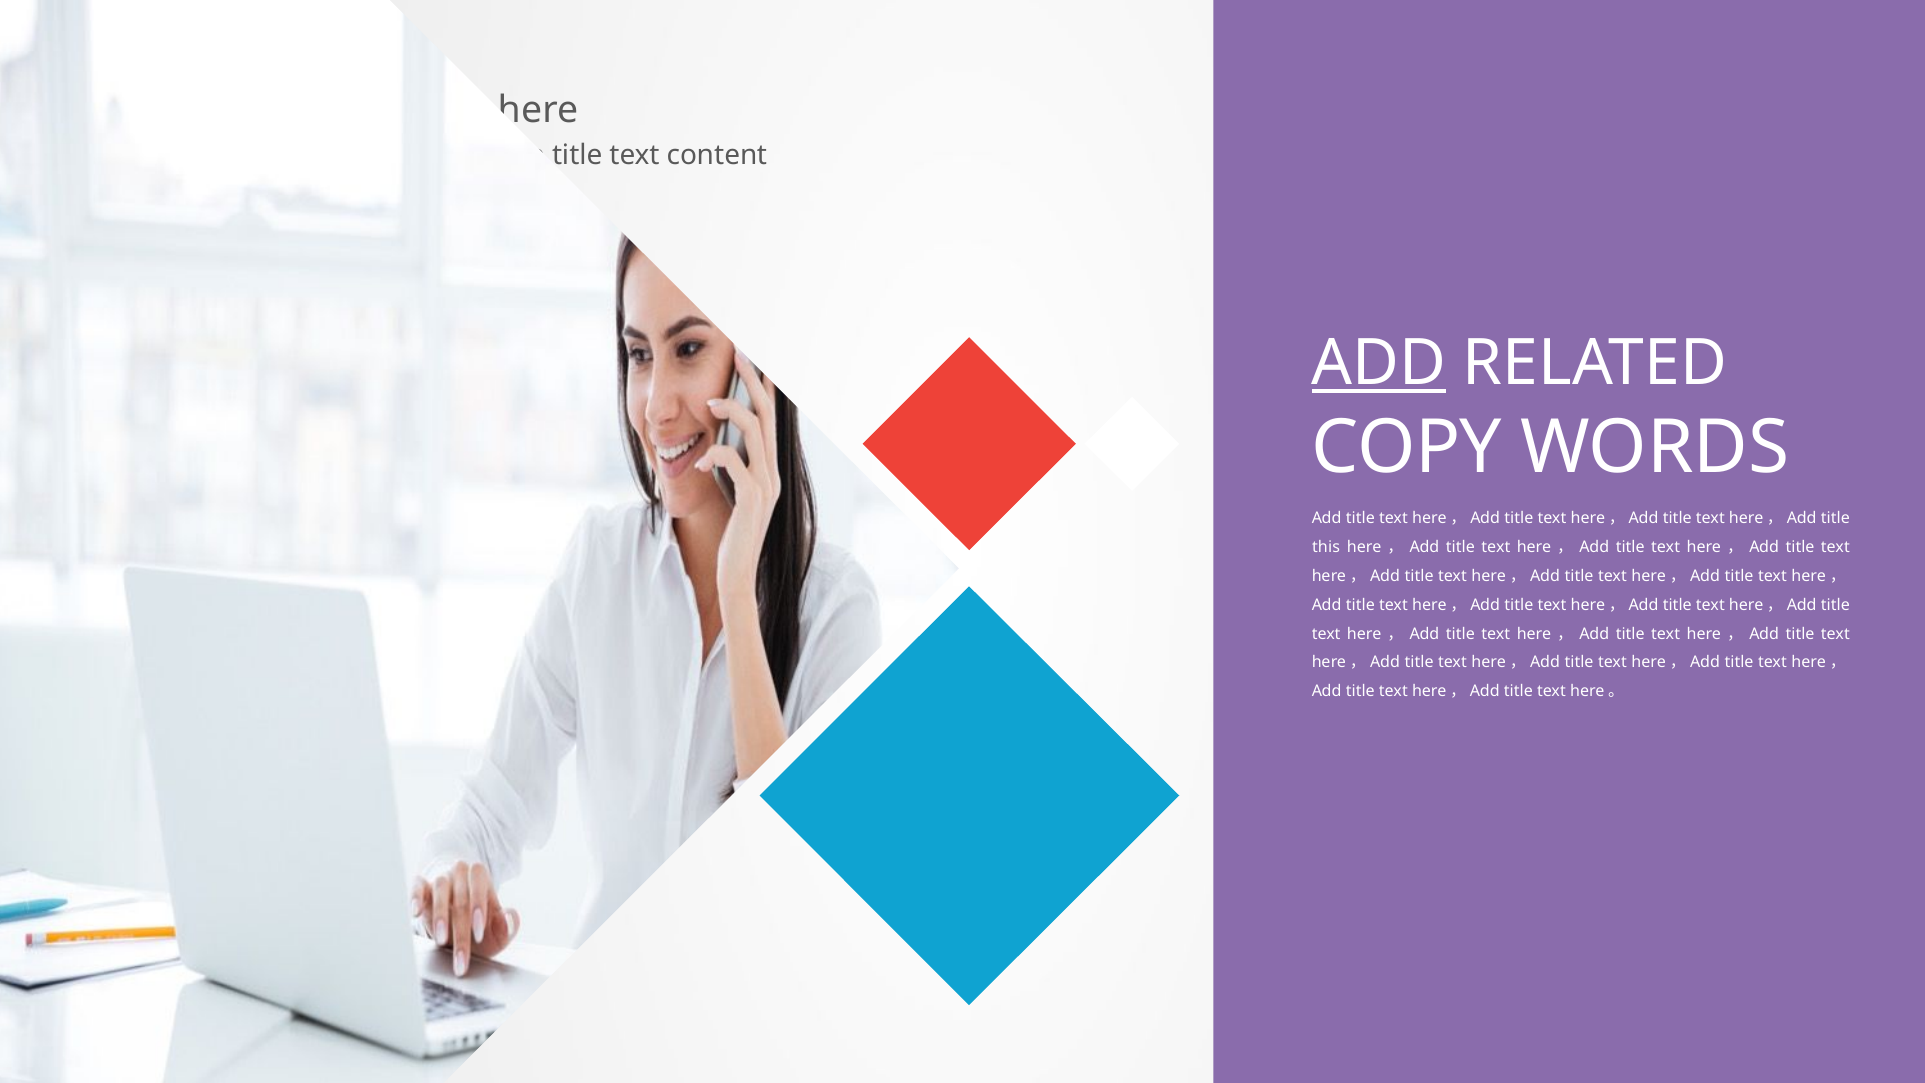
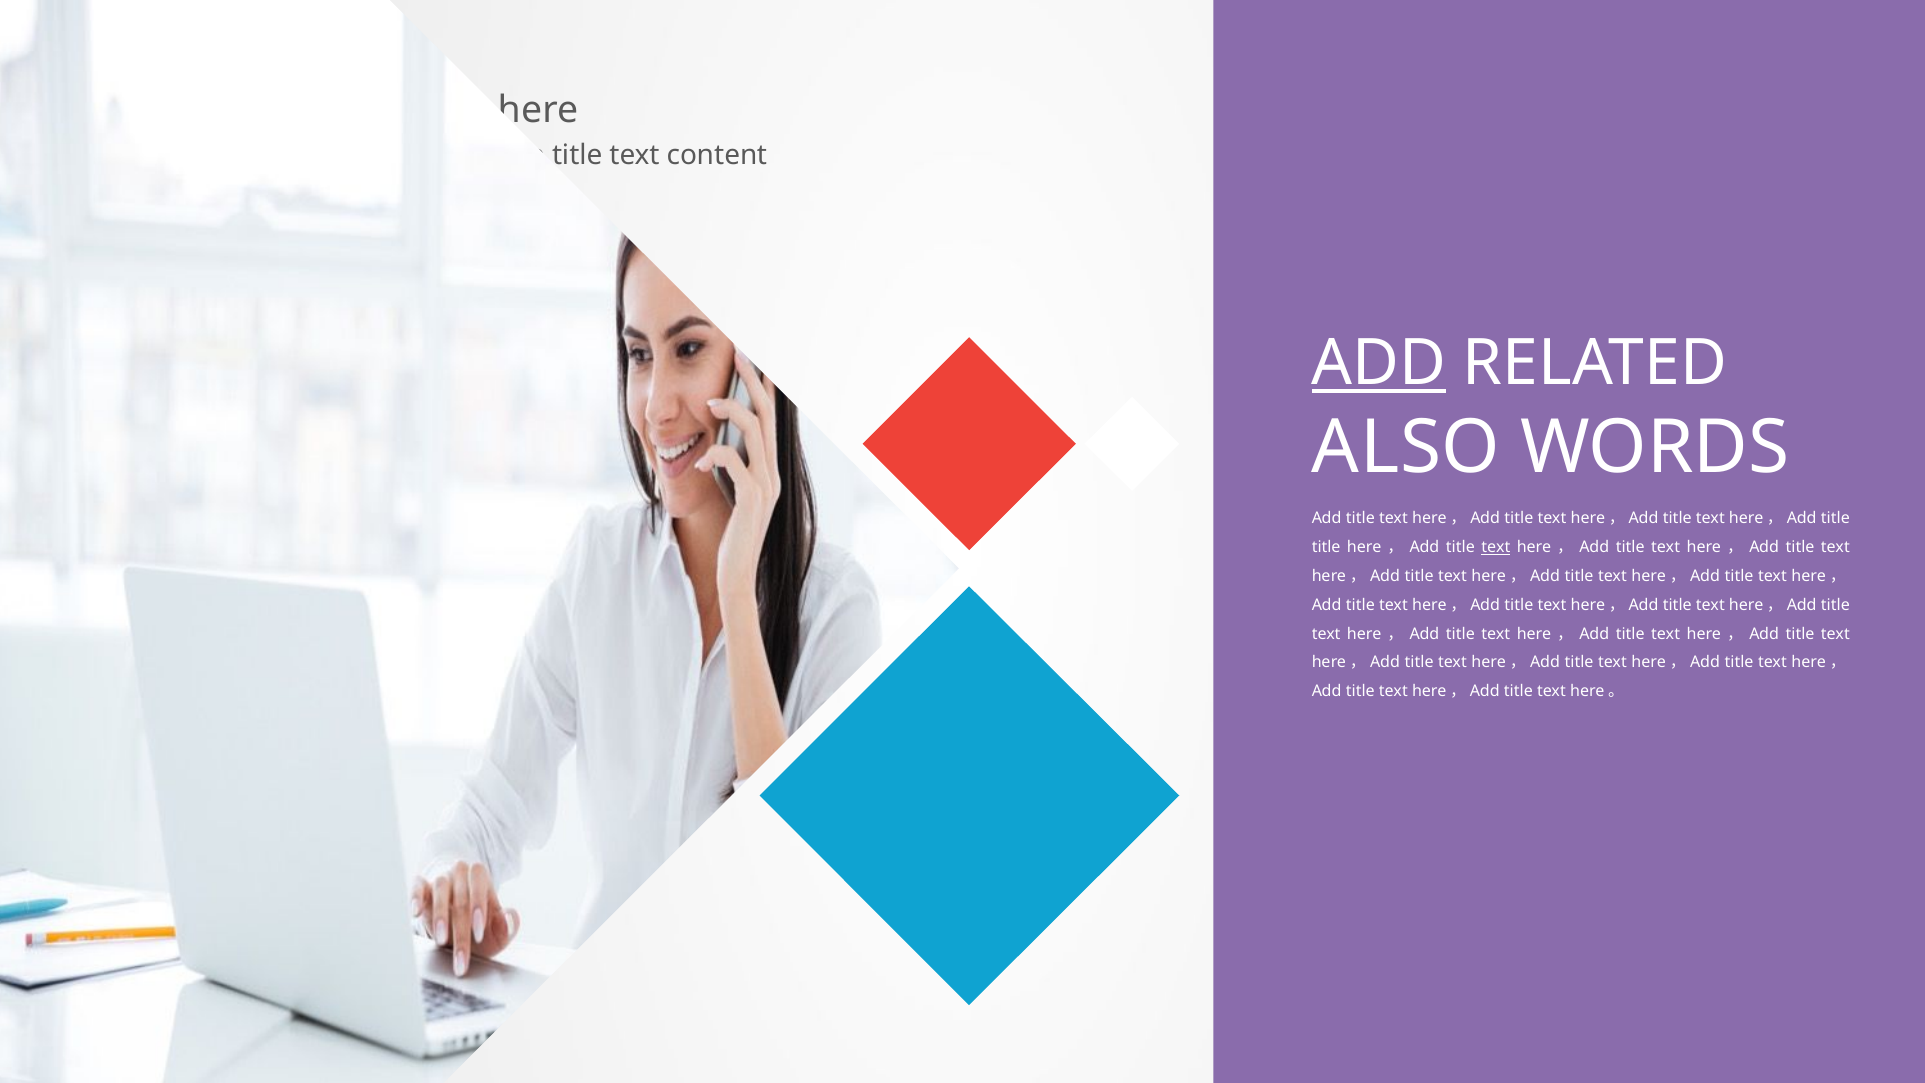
COPY: COPY -> ALSO (1406, 448)
this: this -> title (1326, 547)
text underline: none -> present (1496, 547)
